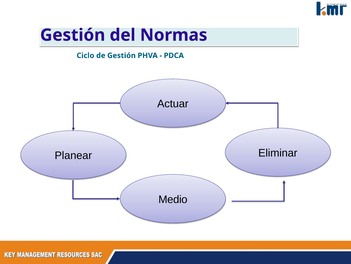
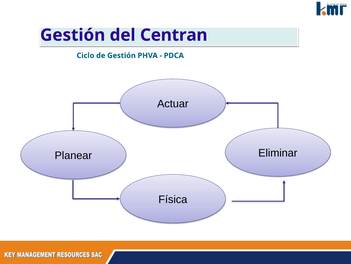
Normas: Normas -> Centran (174, 35)
Medio: Medio -> Física (173, 199)
